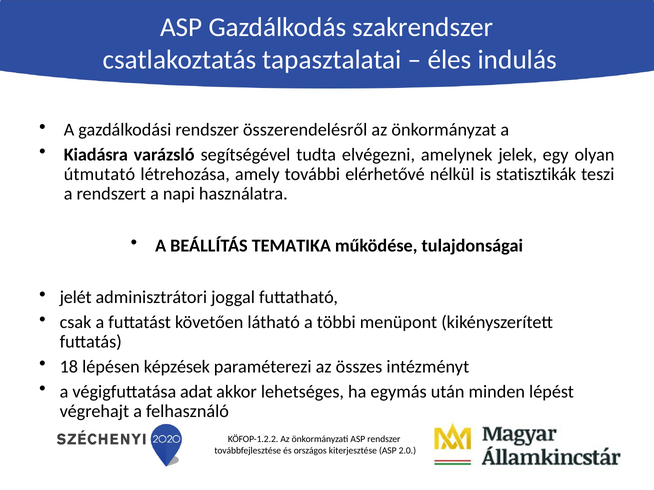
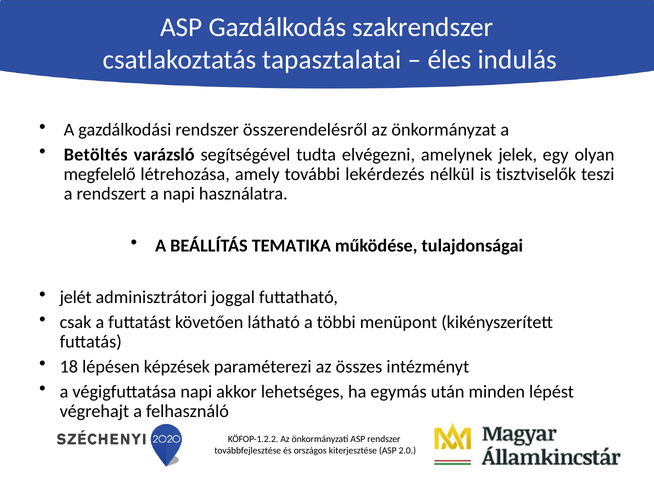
Kiadásra: Kiadásra -> Betöltés (96, 155)
útmutató: útmutató -> megfelelő (100, 174)
elérhetővé: elérhetővé -> lekérdezés (385, 174)
statisztikák: statisztikák -> tisztviselők (536, 174)
végigfuttatása adat: adat -> napi (196, 392)
